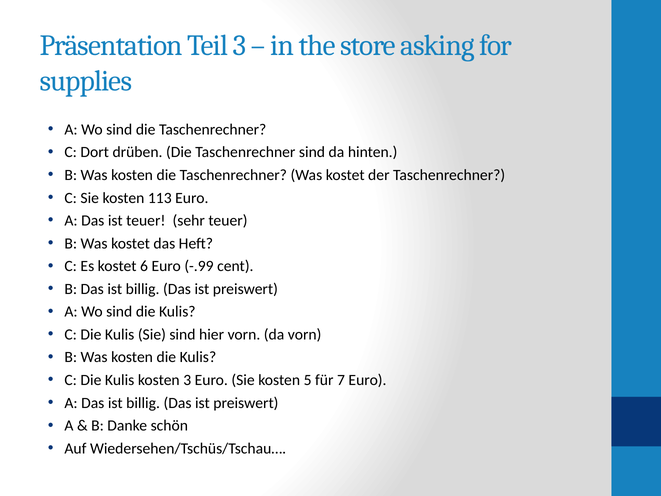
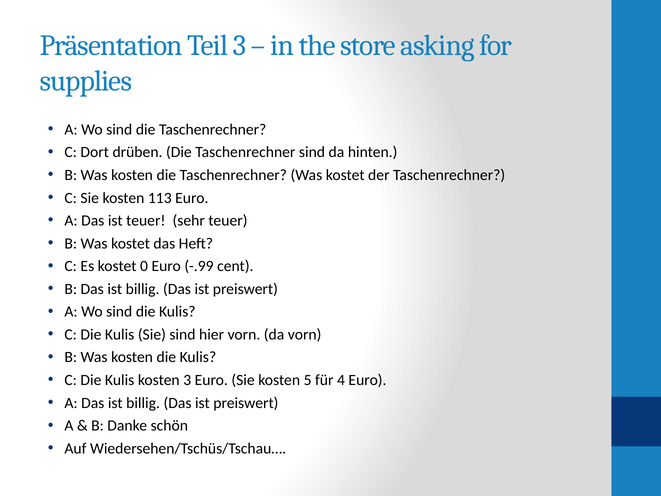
6: 6 -> 0 (144, 266)
7: 7 -> 4 (341, 380)
